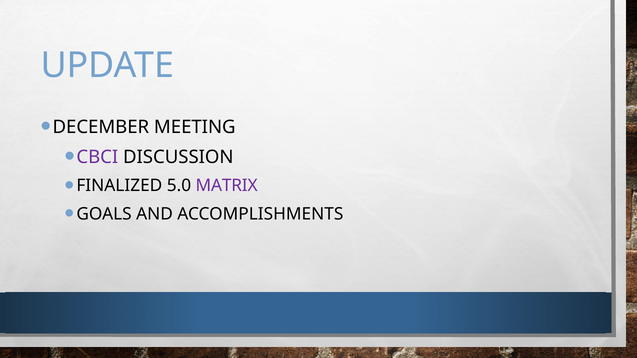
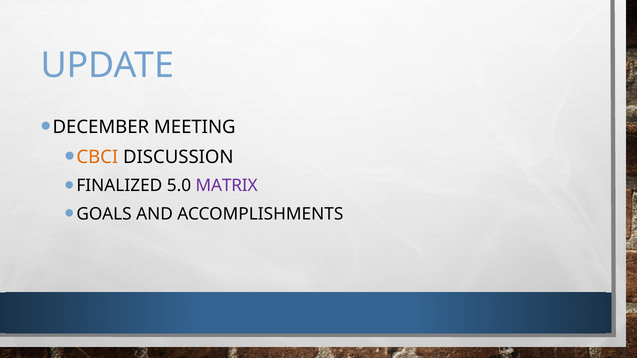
CBCI colour: purple -> orange (97, 157)
